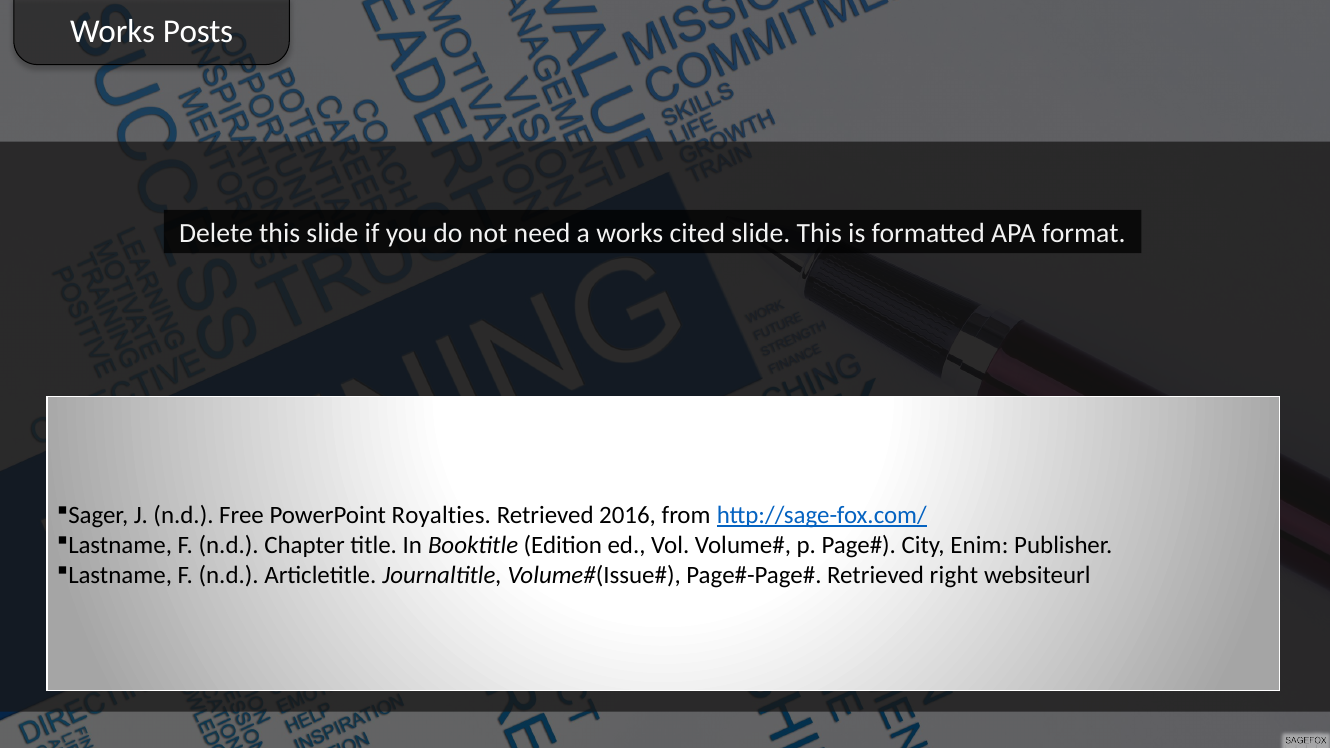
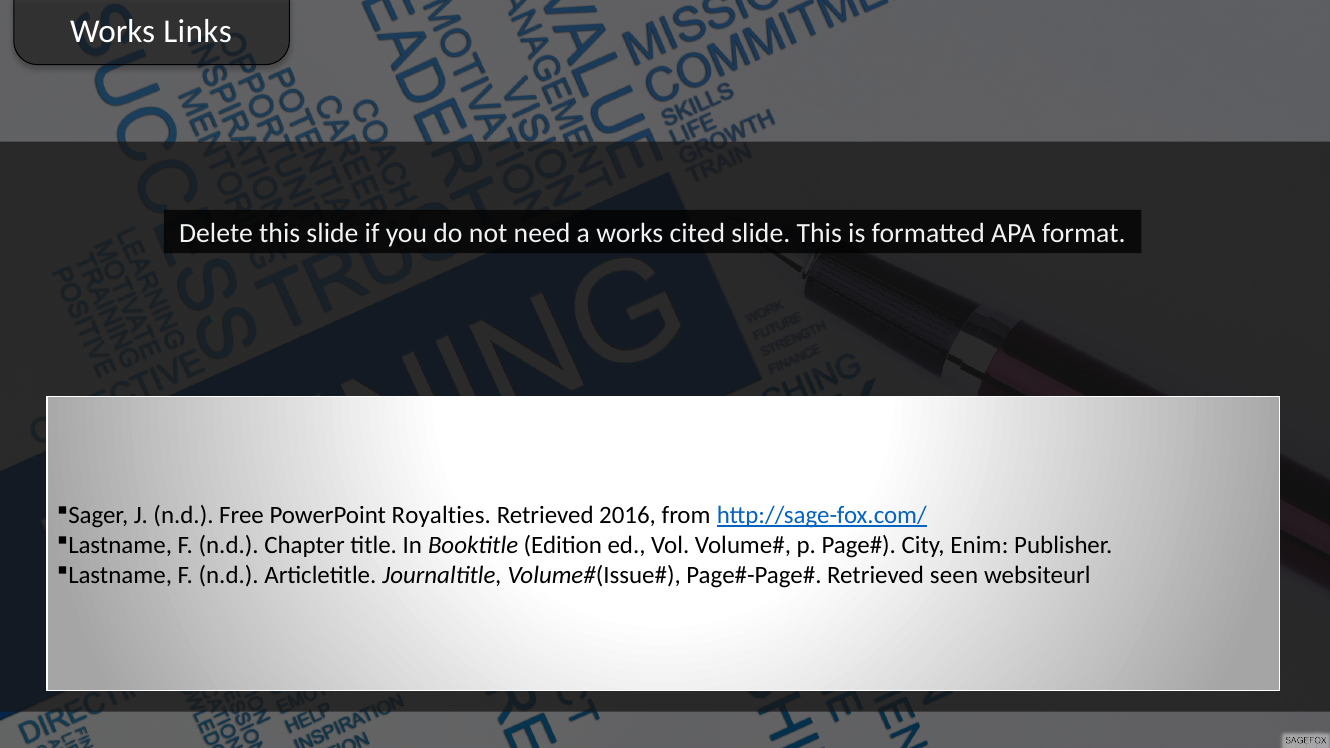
Posts: Posts -> Links (198, 31)
right: right -> seen (954, 576)
